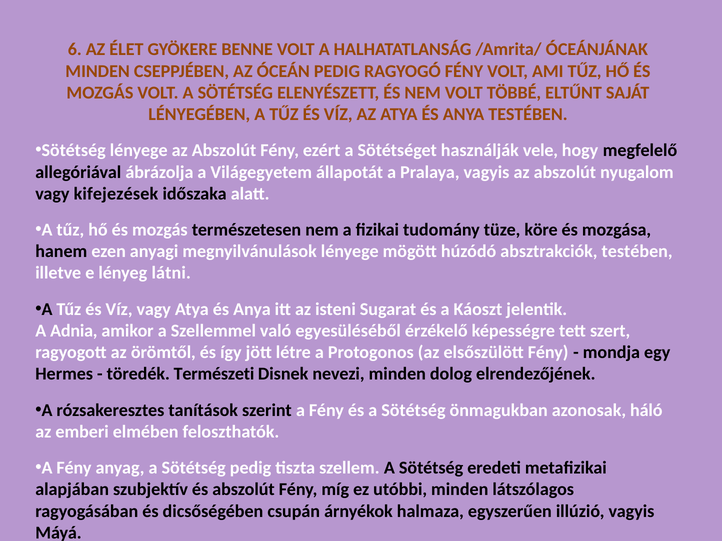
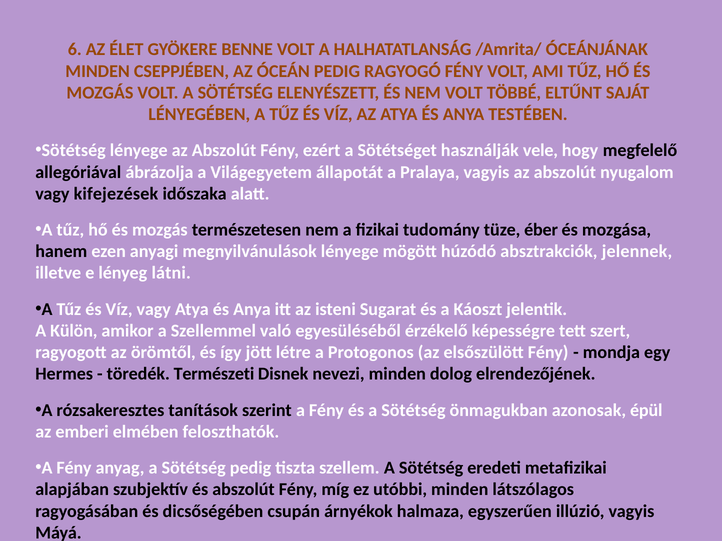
köre: köre -> éber (541, 230)
absztrakciók testében: testében -> jelennek (637, 252)
Adnia: Adnia -> Külön (74, 331)
háló: háló -> épül (646, 410)
